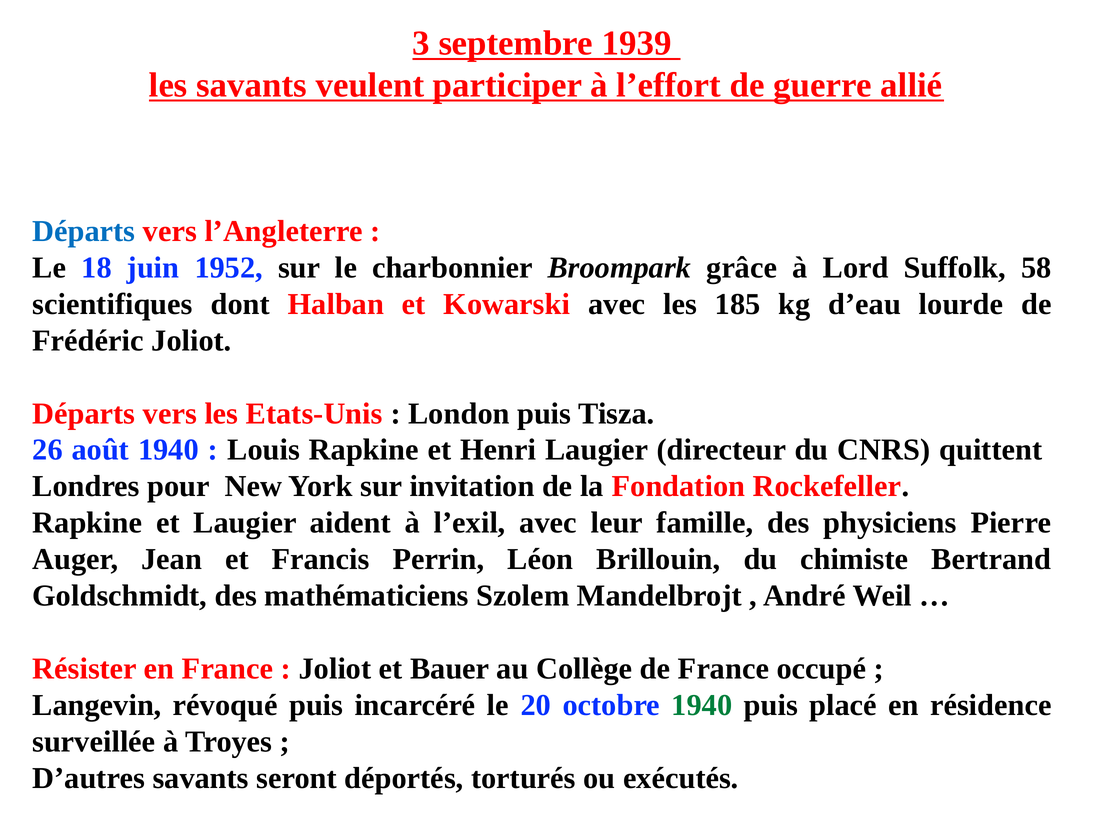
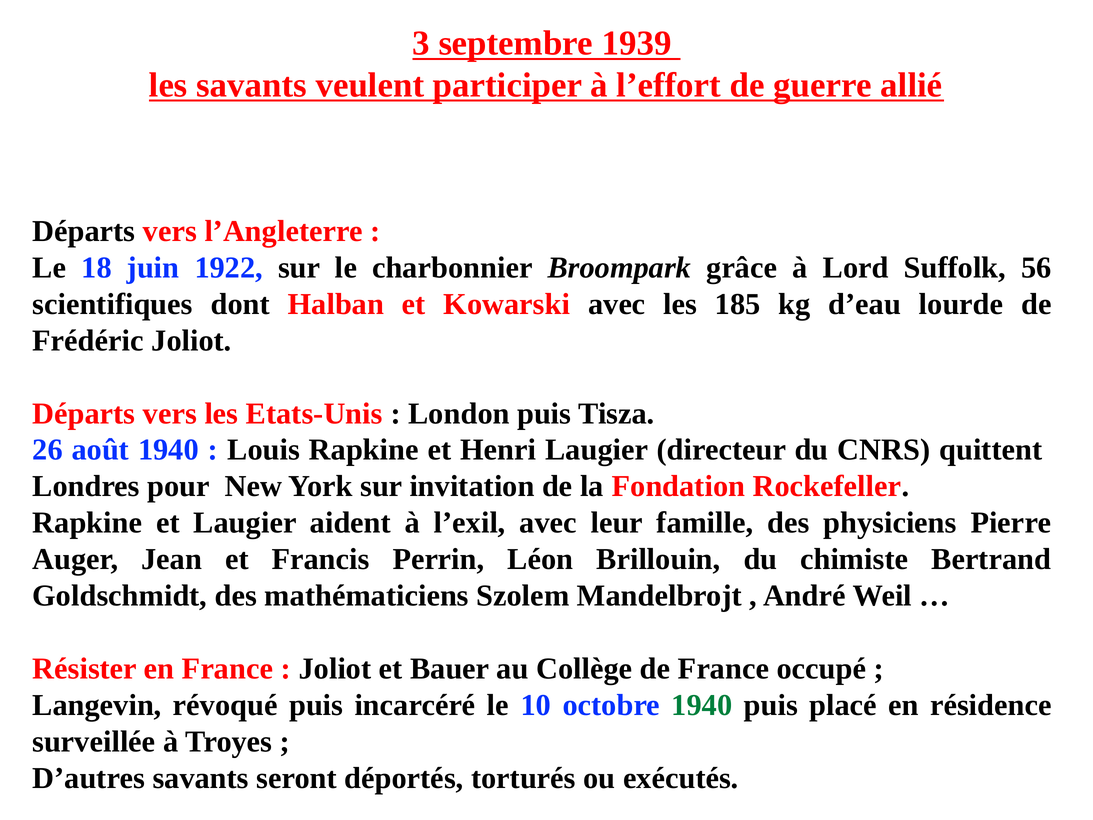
Départs colour: blue -> black (84, 231)
1952: 1952 -> 1922 (229, 268)
58: 58 -> 56 (1036, 268)
20: 20 -> 10 (536, 705)
